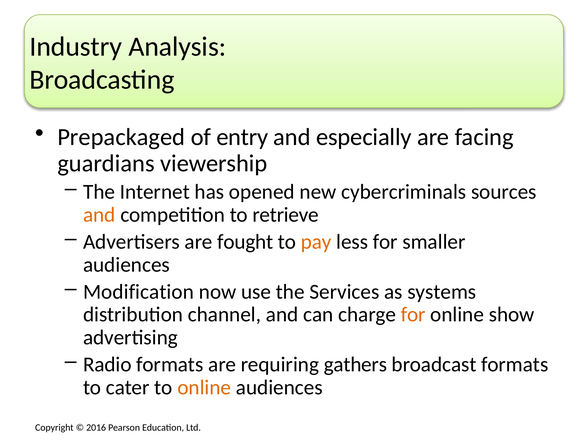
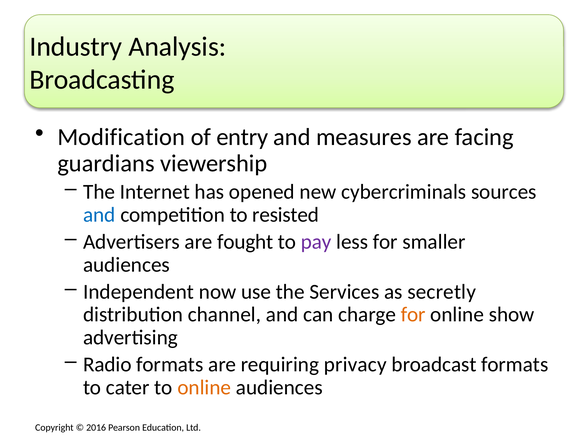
Prepackaged: Prepackaged -> Modification (121, 137)
especially: especially -> measures (364, 137)
and colour: orange -> blue (99, 215)
retrieve: retrieve -> resisted (286, 215)
pay colour: orange -> purple (316, 242)
Modification: Modification -> Independent (139, 292)
systems: systems -> secretly (442, 292)
gathers: gathers -> privacy (355, 365)
